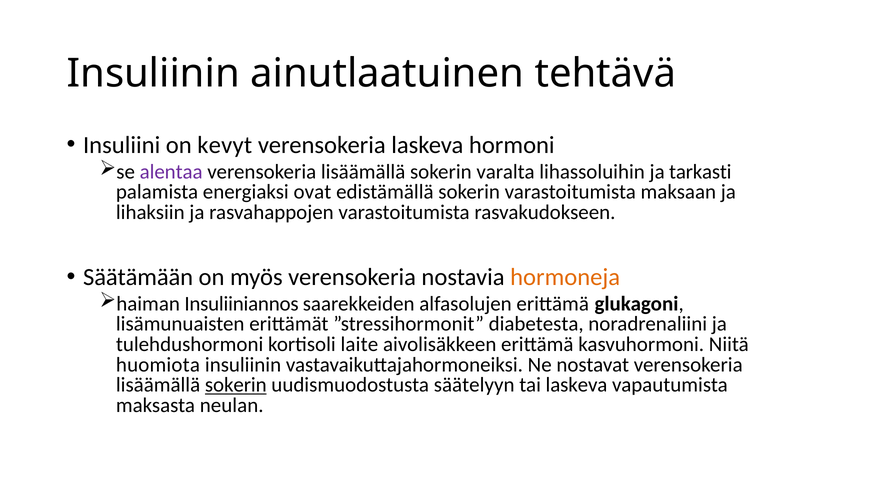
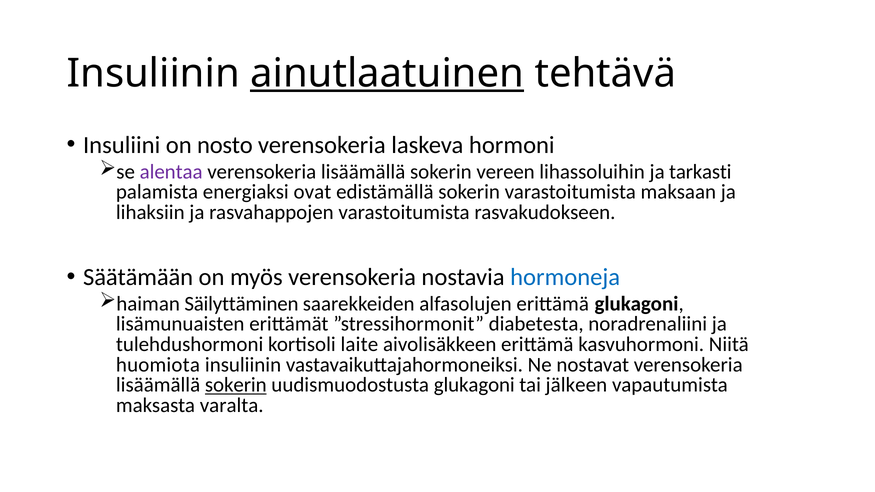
ainutlaatuinen underline: none -> present (387, 74)
kevyt: kevyt -> nosto (225, 145)
varalta: varalta -> vereen (506, 172)
hormoneja colour: orange -> blue (565, 277)
Insuliiniannos: Insuliiniannos -> Säilyttäminen (241, 304)
uudismuodostusta säätelyyn: säätelyyn -> glukagoni (474, 385)
tai laskeva: laskeva -> jälkeen (576, 385)
neulan: neulan -> varalta (232, 406)
